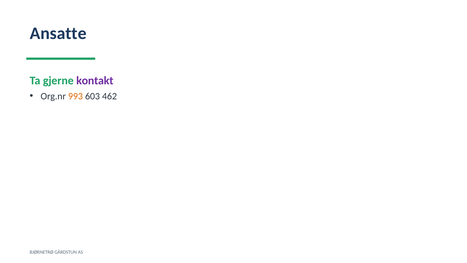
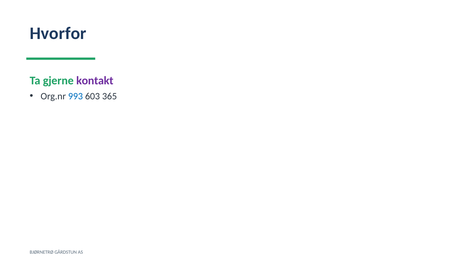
Ansatte: Ansatte -> Hvorfor (58, 33)
993 colour: orange -> blue (76, 96)
462: 462 -> 365 (110, 96)
